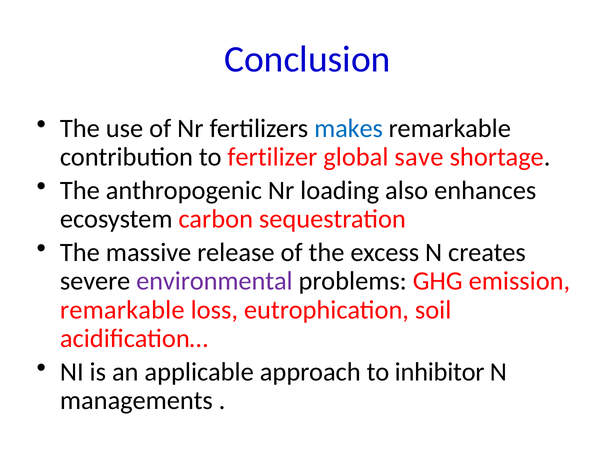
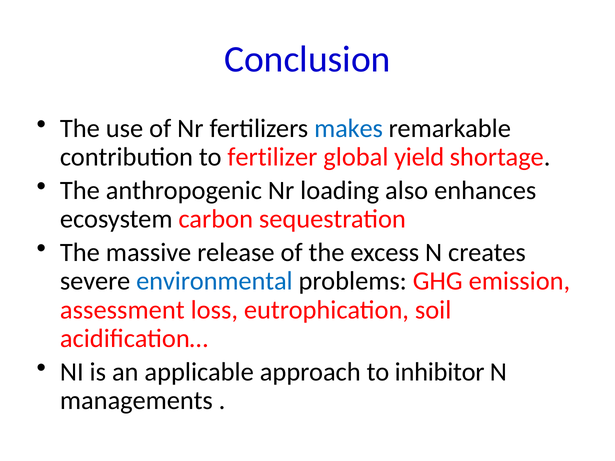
save: save -> yield (419, 157)
environmental colour: purple -> blue (214, 281)
remarkable: remarkable -> assessment (122, 310)
